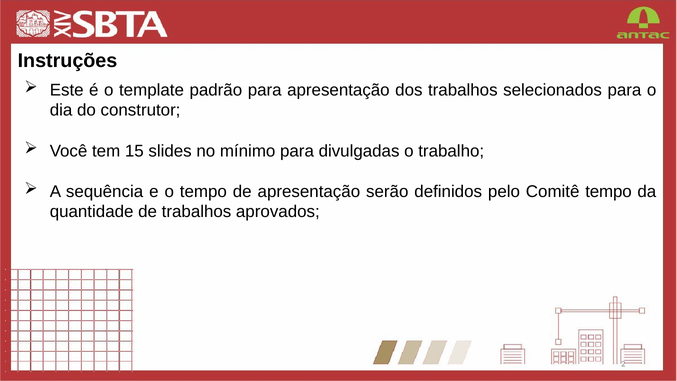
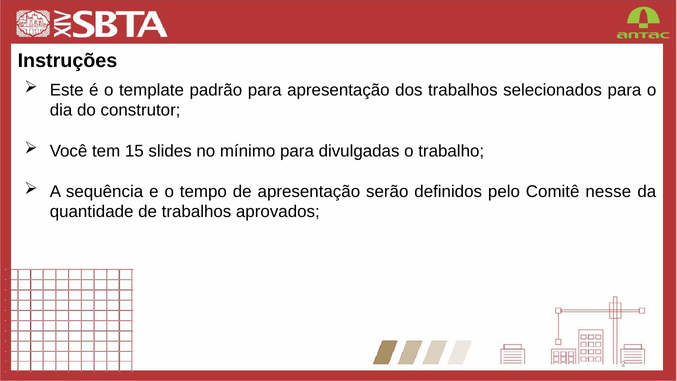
Comitê tempo: tempo -> nesse (608, 191)
